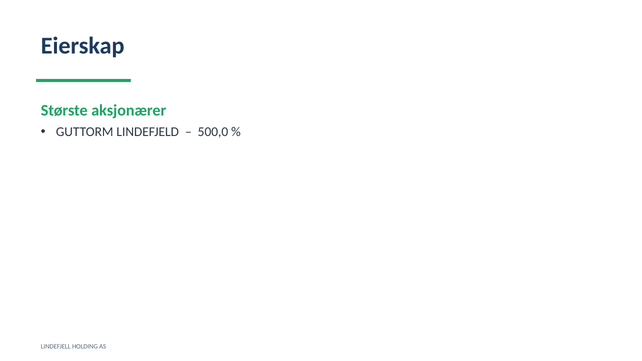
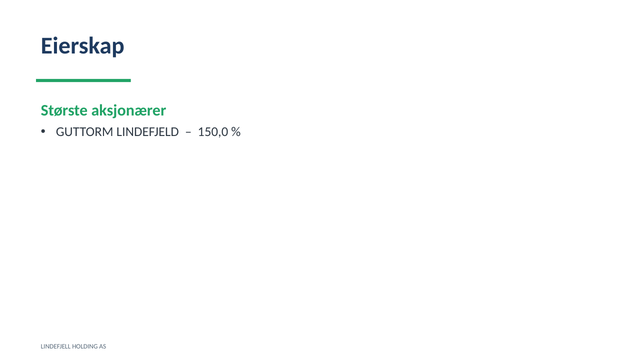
500,0: 500,0 -> 150,0 (213, 132)
